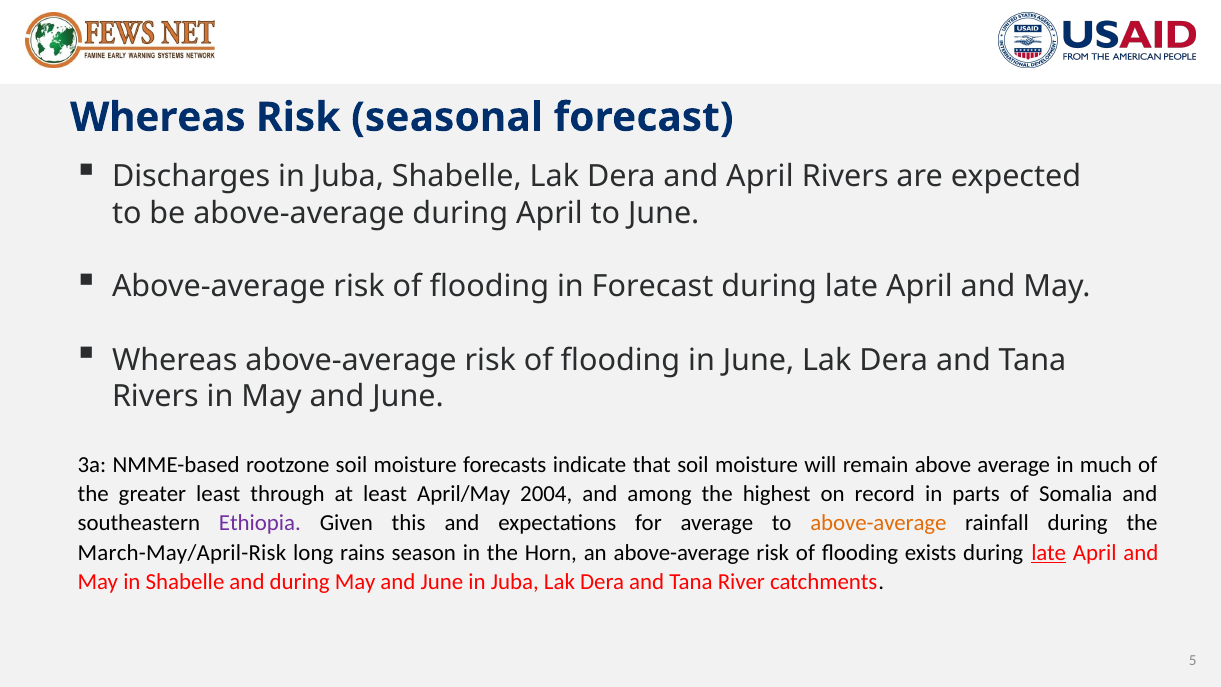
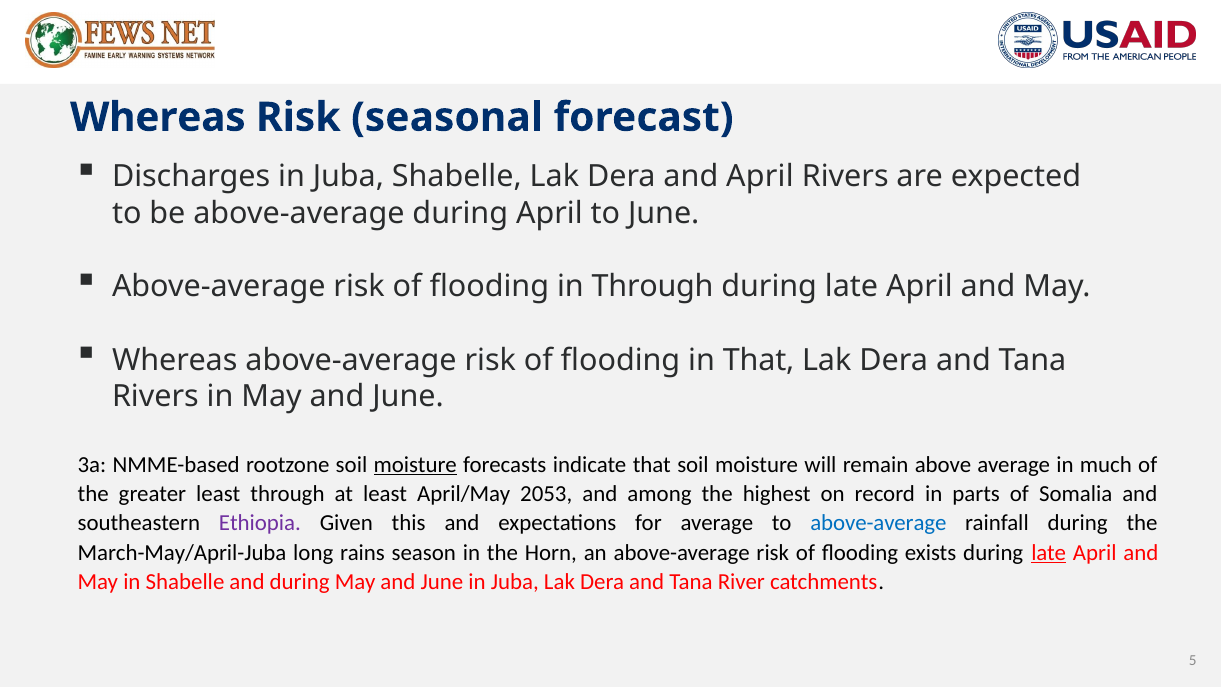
in Forecast: Forecast -> Through (653, 287)
in June: June -> That (759, 360)
moisture underline: none -> present (415, 464)
2004: 2004 -> 2053 (546, 494)
above-average colour: orange -> blue (878, 523)
March-May/April-Risk: March-May/April-Risk -> March-May/April-Juba (182, 553)
